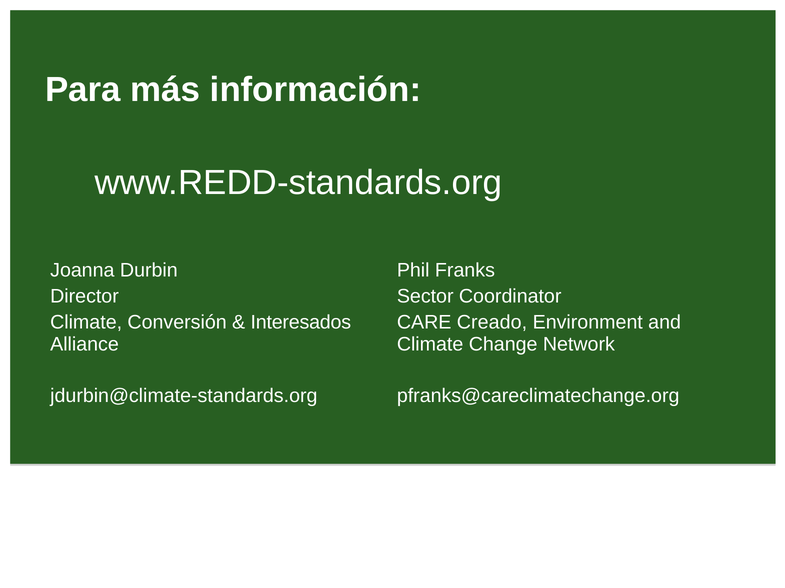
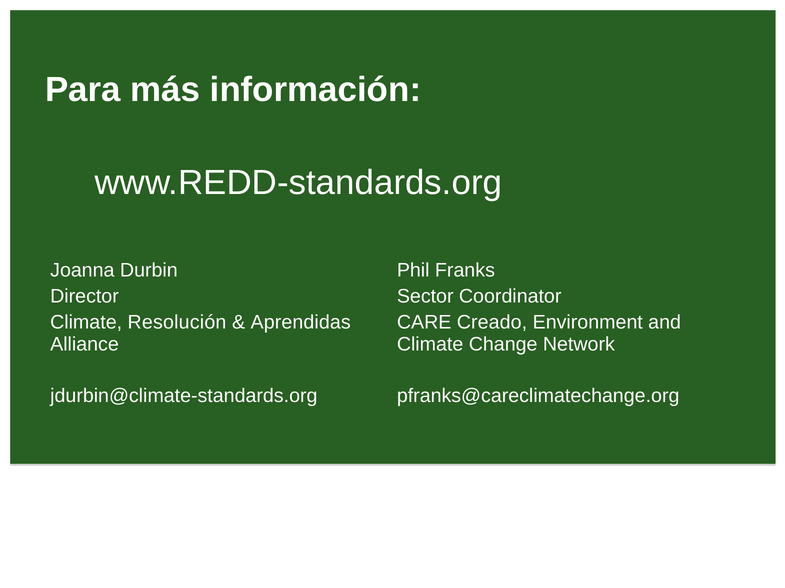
Conversión: Conversión -> Resolución (177, 323)
Interesados: Interesados -> Aprendidas (301, 323)
